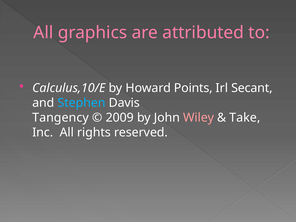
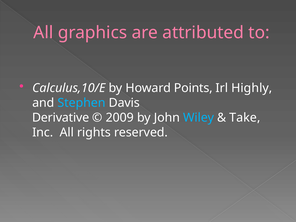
Secant: Secant -> Highly (252, 88)
Tangency: Tangency -> Derivative (61, 118)
Wiley colour: pink -> light blue (199, 118)
